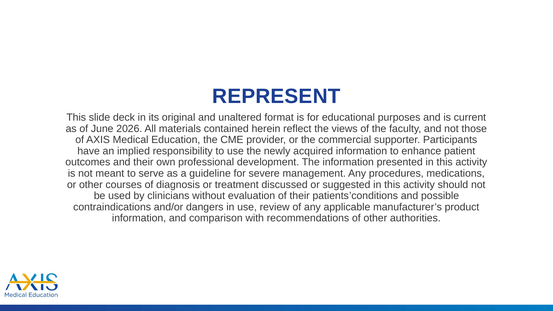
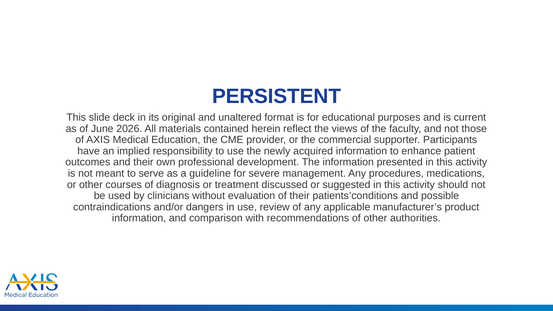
REPRESENT: REPRESENT -> PERSISTENT (277, 96)
